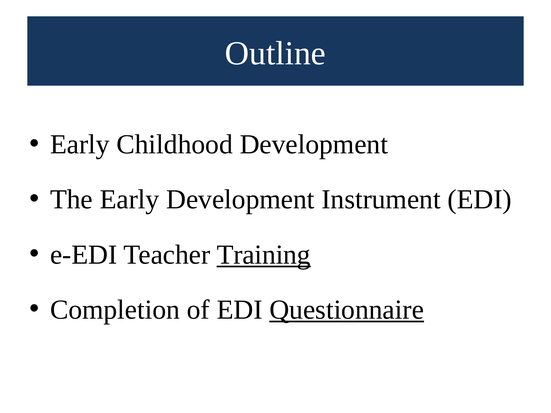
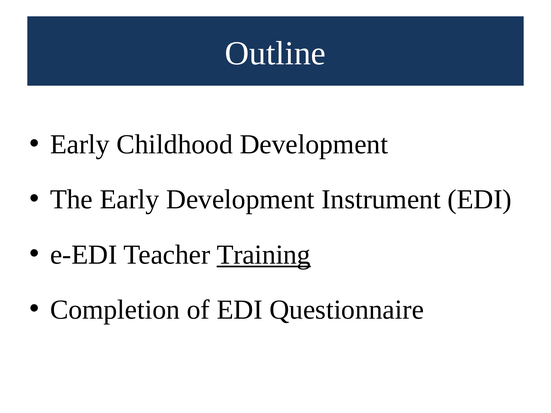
Questionnaire underline: present -> none (347, 310)
